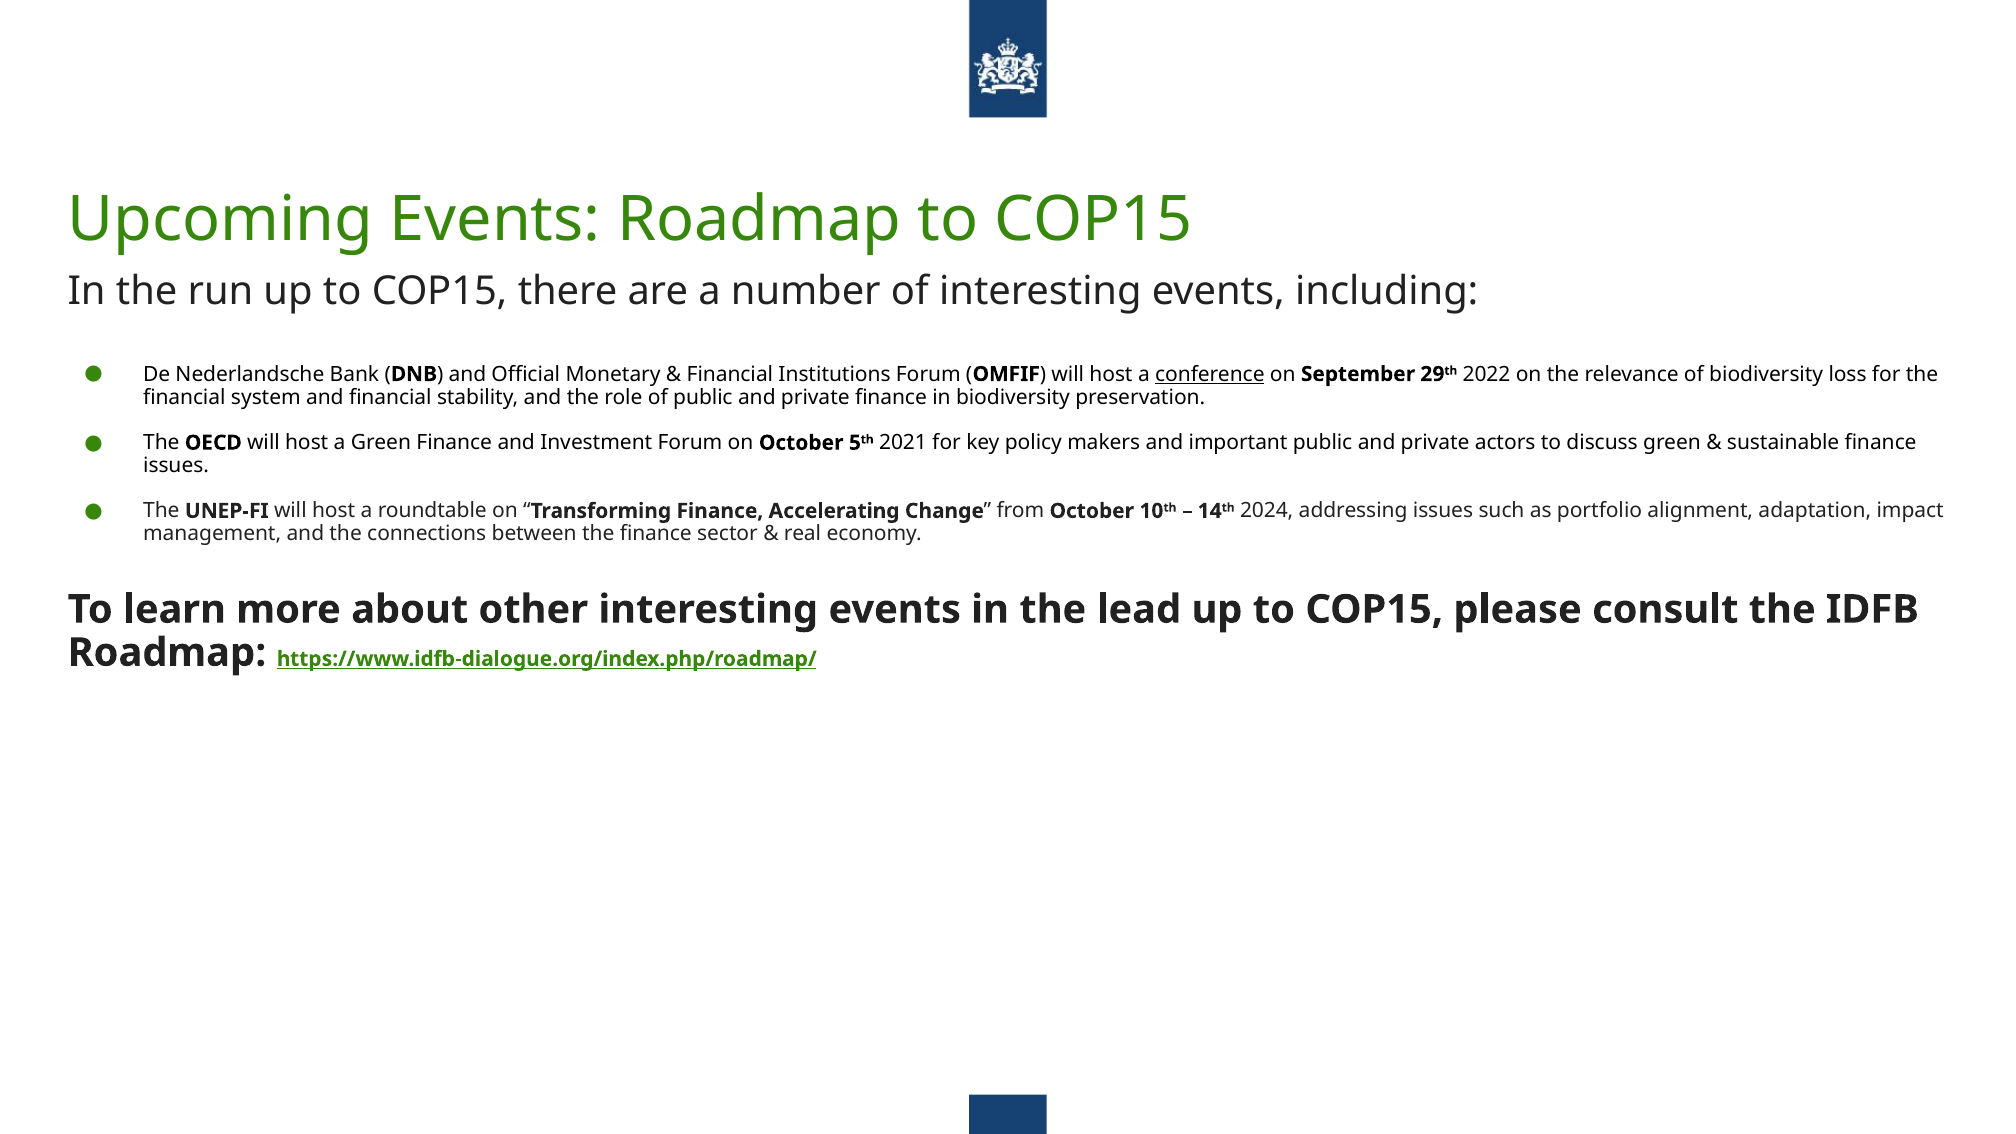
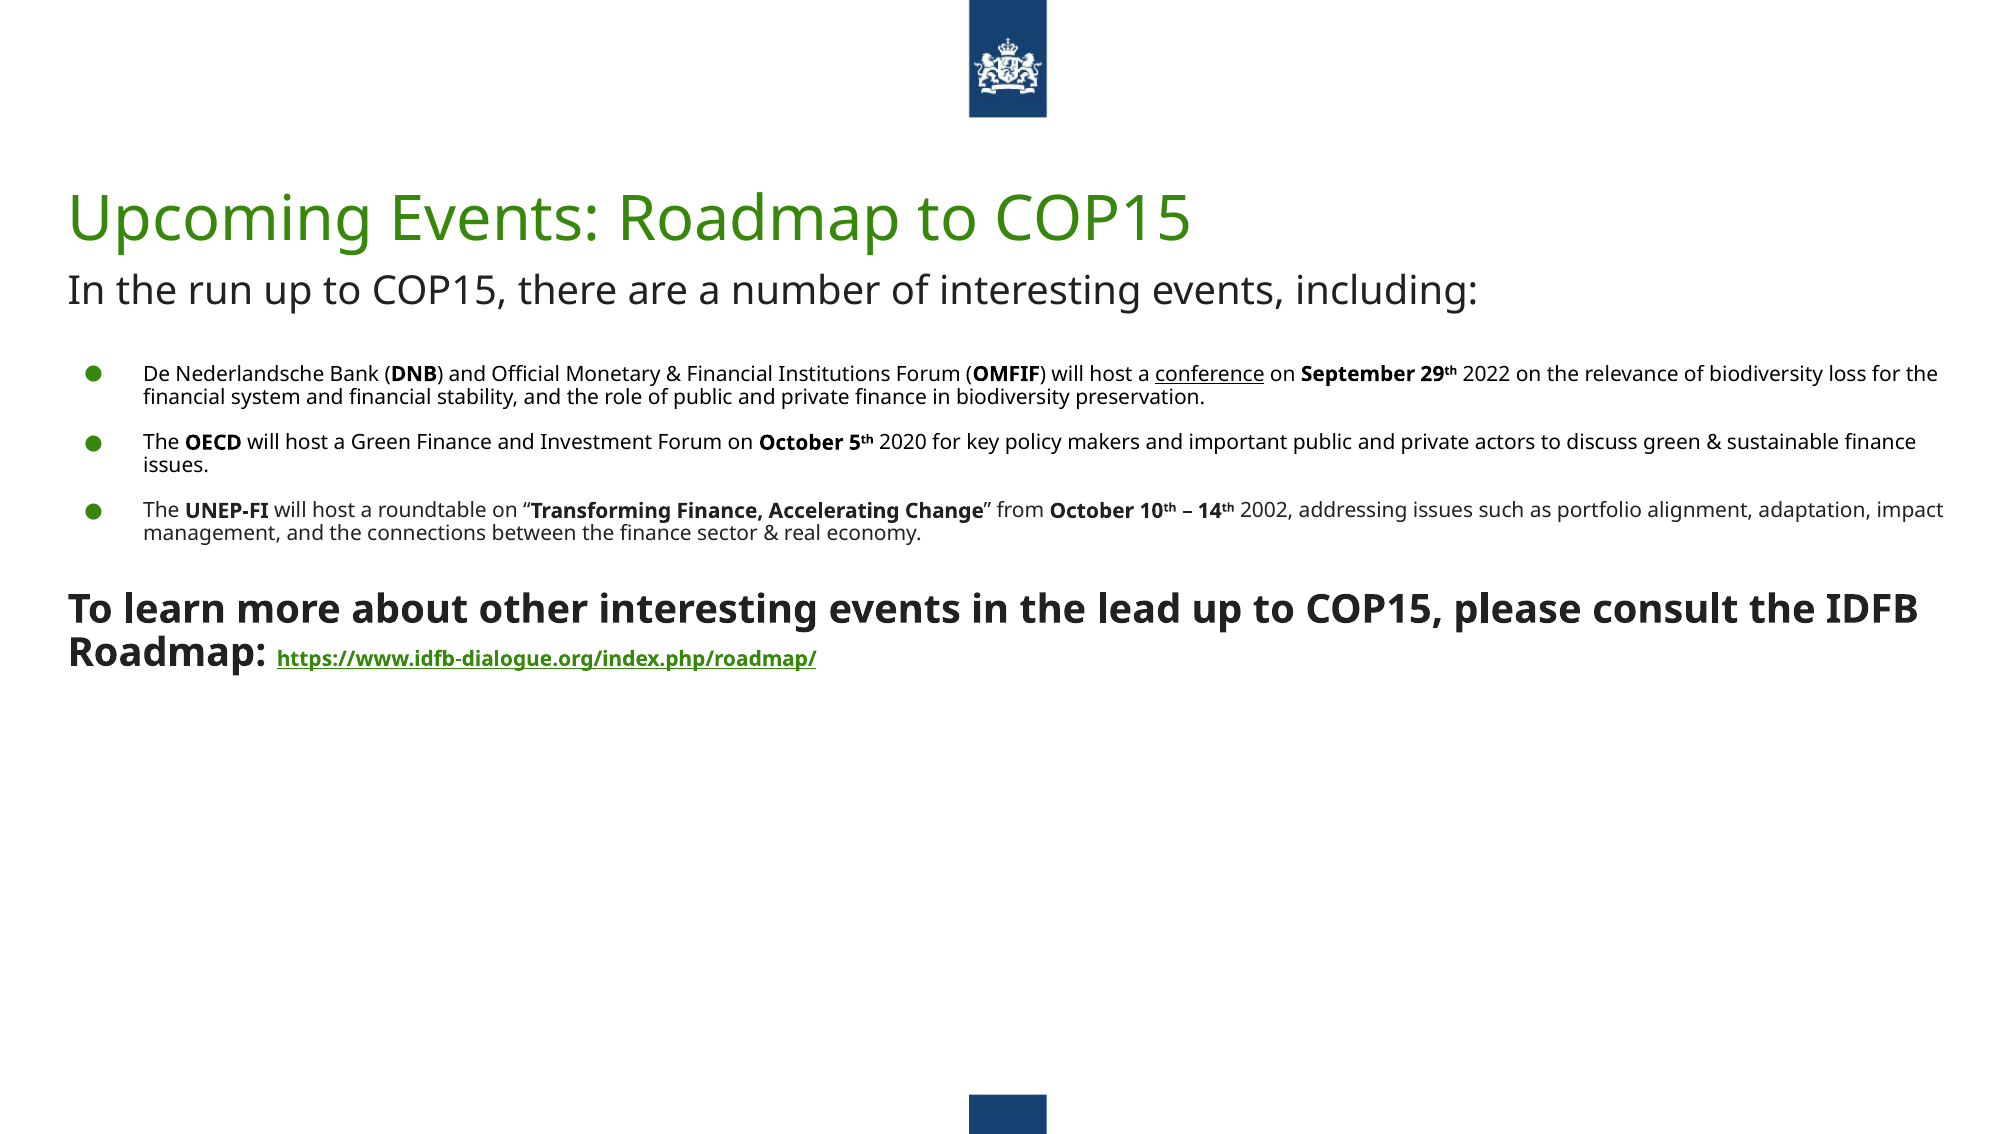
2021: 2021 -> 2020 (903, 443)
2024: 2024 -> 2002 (1267, 511)
